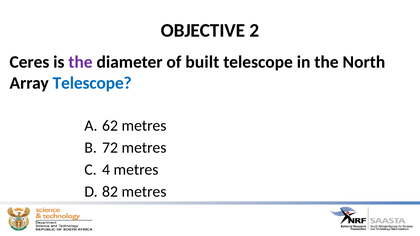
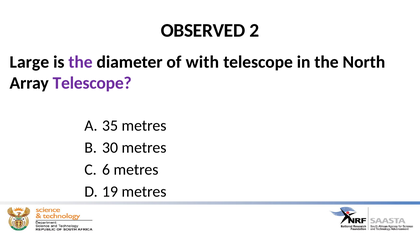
OBJECTIVE: OBJECTIVE -> OBSERVED (203, 30)
Ceres: Ceres -> Large (29, 62)
built: built -> with (202, 62)
Telescope colour: blue -> purple (92, 83)
62: 62 -> 35 (110, 126)
72: 72 -> 30 (110, 148)
4: 4 -> 6 (106, 170)
82: 82 -> 19 (110, 192)
